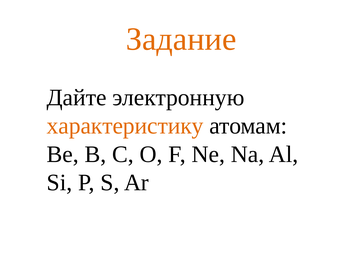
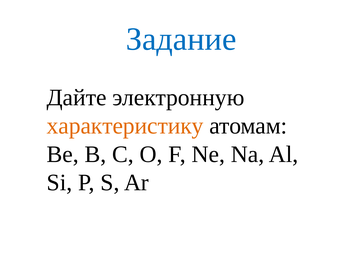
Задание colour: orange -> blue (181, 39)
